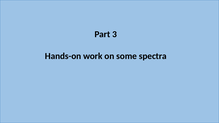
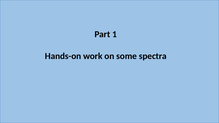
3: 3 -> 1 (115, 34)
